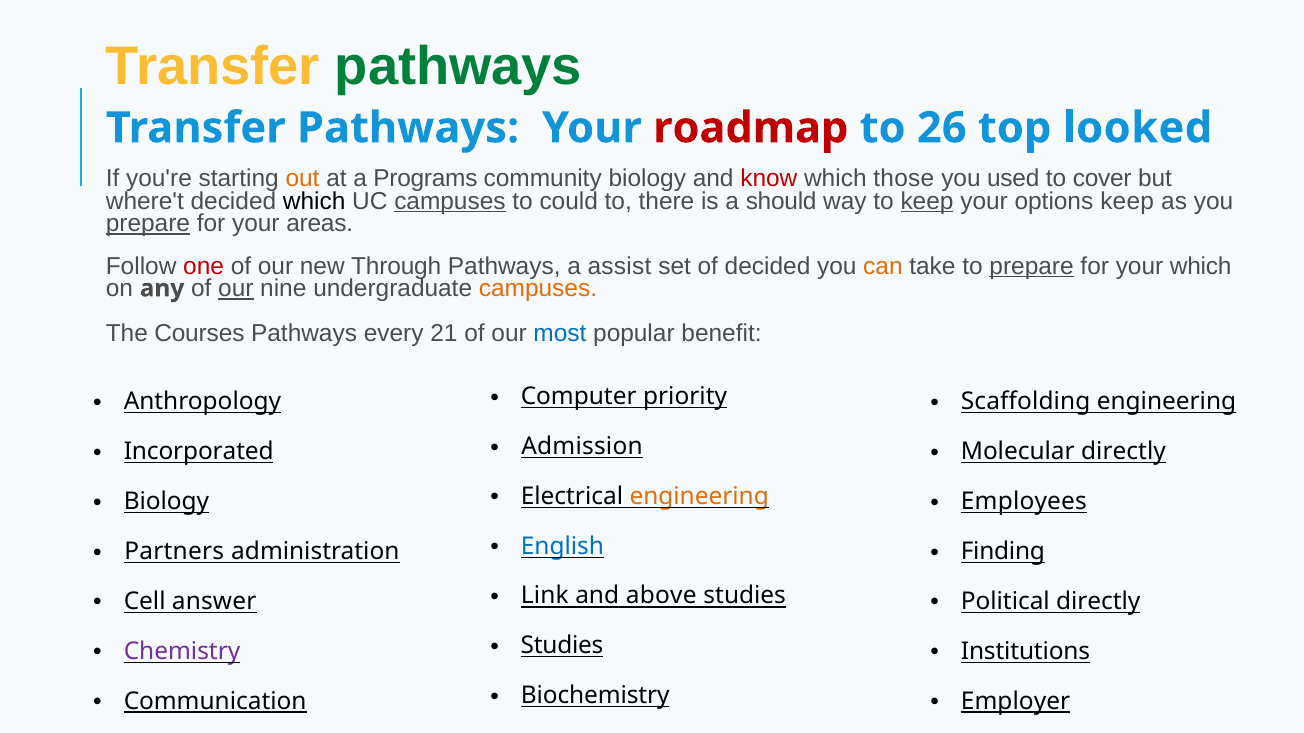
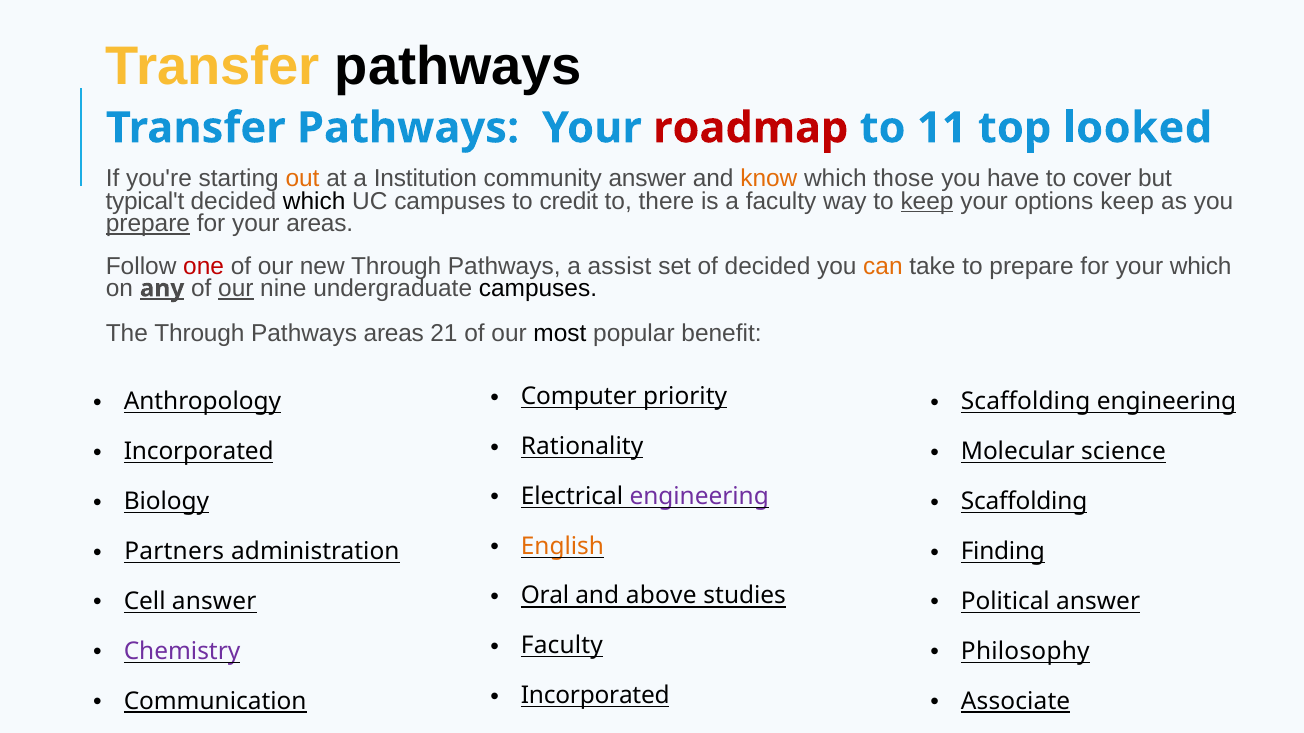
pathways colour: green -> black (459, 67)
26: 26 -> 11 (942, 128)
Programs: Programs -> Institution (425, 179)
community biology: biology -> answer (647, 179)
know colour: red -> orange (769, 179)
used: used -> have (1013, 179)
where't: where't -> typical't (145, 201)
campuses underline: present -> none (450, 201)
could: could -> credit (569, 201)
a should: should -> faculty (781, 201)
prepare underline: present -> none (1032, 266)
any underline: none -> present (162, 289)
campuses colour: orange -> black (538, 289)
The Courses: Courses -> Through (199, 333)
Pathways every: every -> areas (394, 333)
most colour: blue -> black (560, 333)
Admission: Admission -> Rationality (582, 447)
Molecular directly: directly -> science (1123, 452)
engineering colour: orange -> purple (699, 497)
Employees: Employees -> Scaffolding (1024, 502)
English colour: blue -> orange (562, 546)
Link: Link -> Oral (545, 596)
Political directly: directly -> answer (1098, 602)
Studies: Studies -> Faculty (562, 646)
Institutions: Institutions -> Philosophy (1025, 652)
Biochemistry: Biochemistry -> Incorporated (595, 696)
Employer: Employer -> Associate (1016, 701)
